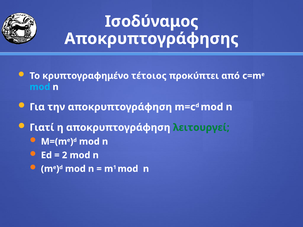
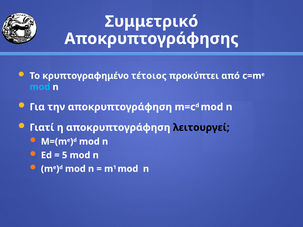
Ισοδύναμος: Ισοδύναμος -> Συμμετρικό (152, 21)
λειτουργεί colour: green -> black (201, 128)
2: 2 -> 5 (65, 155)
